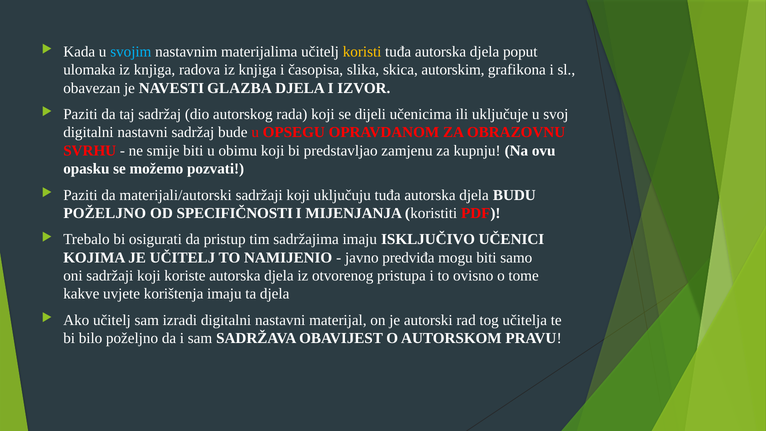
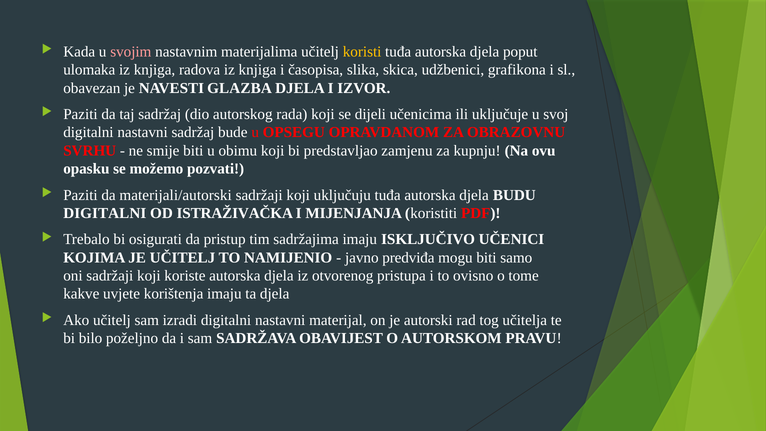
svojim colour: light blue -> pink (131, 52)
autorskim: autorskim -> udžbenici (453, 70)
POŽELJNO: POŽELJNO -> DIGITALNI (105, 213)
SPECIFIČNOSTI: SPECIFIČNOSTI -> ISTRAŽIVAČKA (235, 213)
